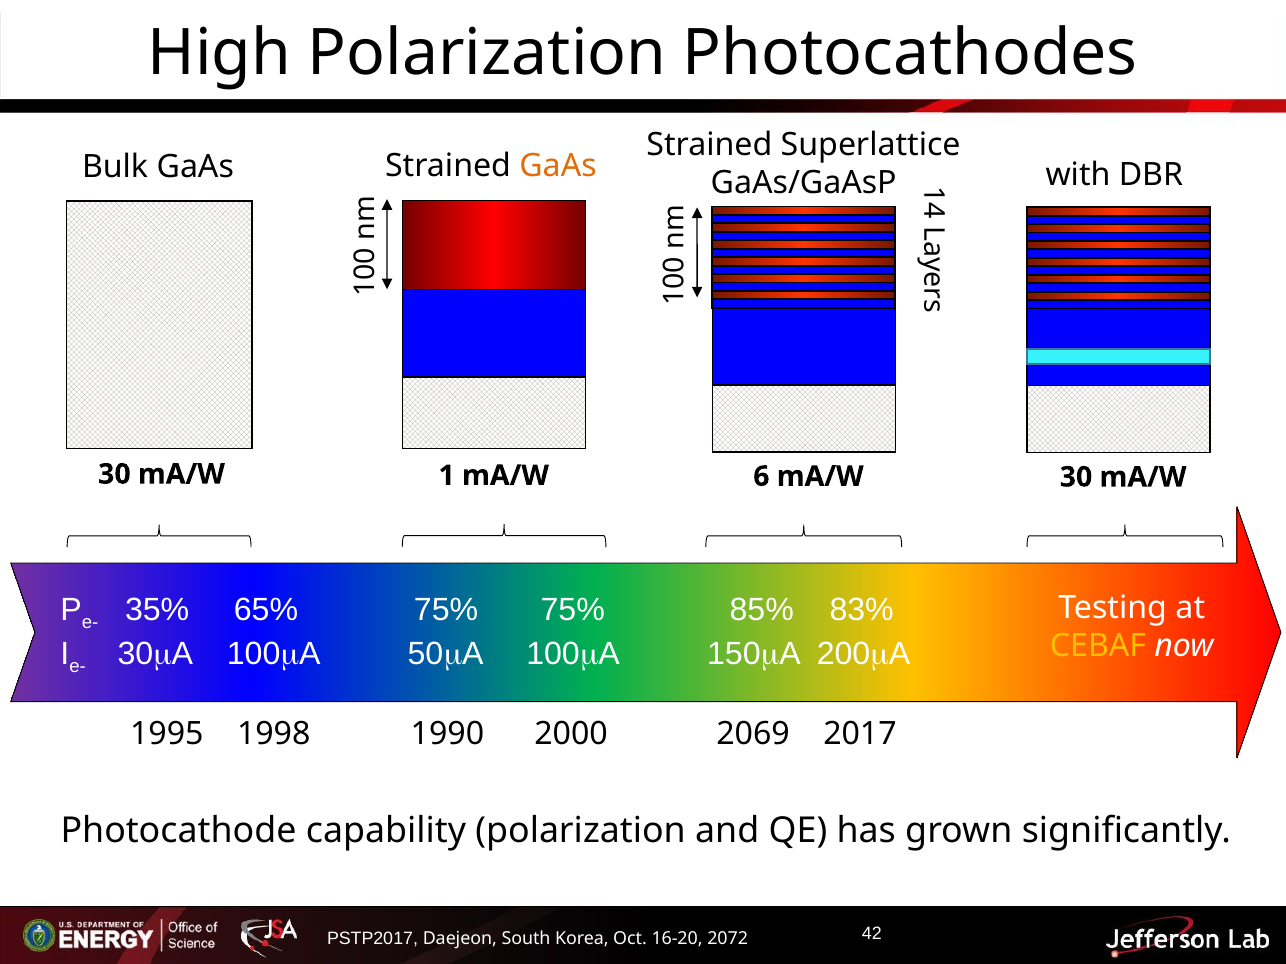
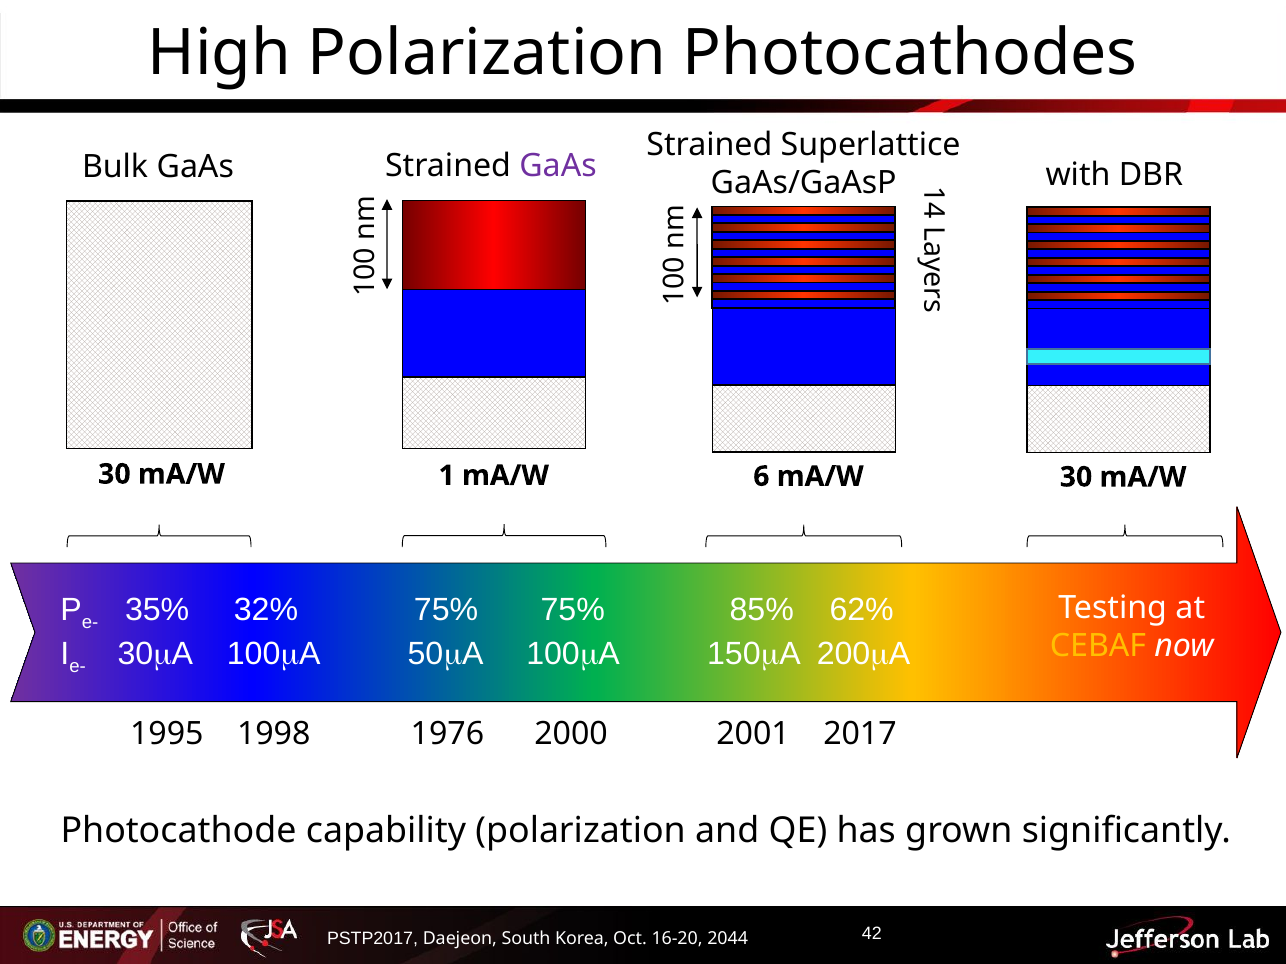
GaAs colour: orange -> purple (558, 166)
65%: 65% -> 32% (266, 610)
83%: 83% -> 62% (862, 610)
1990: 1990 -> 1976 (447, 734)
2069: 2069 -> 2001 (753, 734)
2072: 2072 -> 2044 (728, 939)
